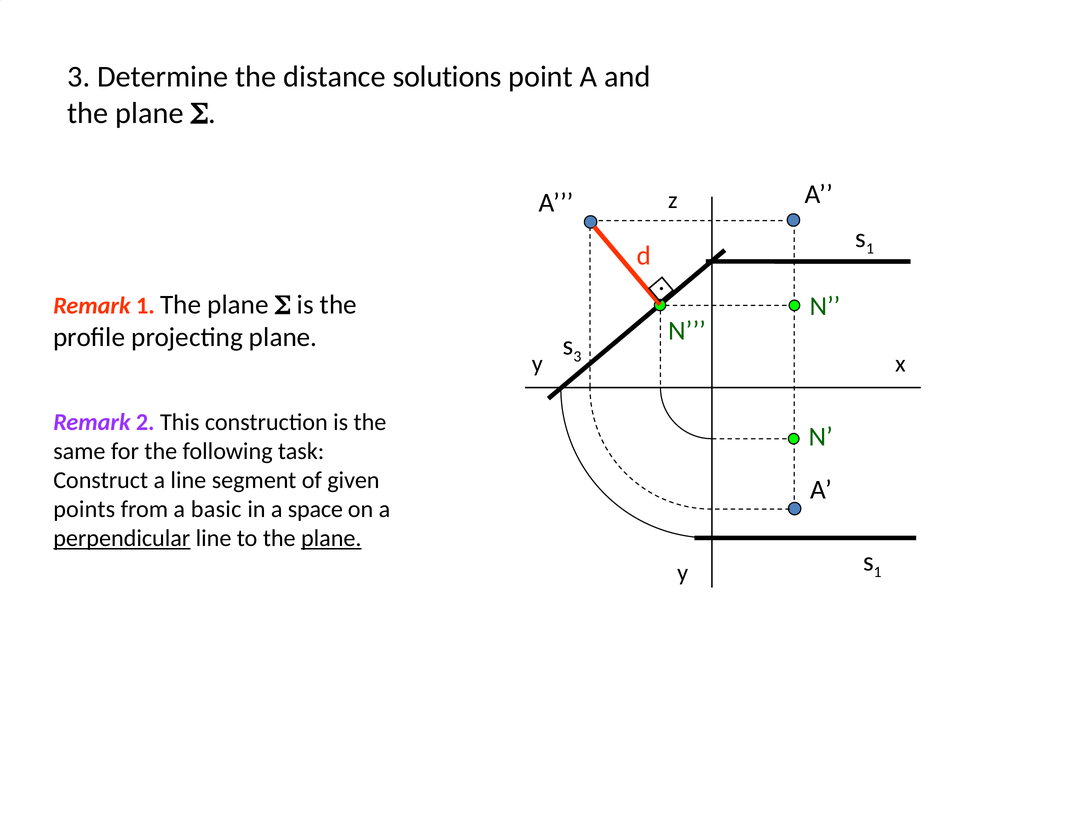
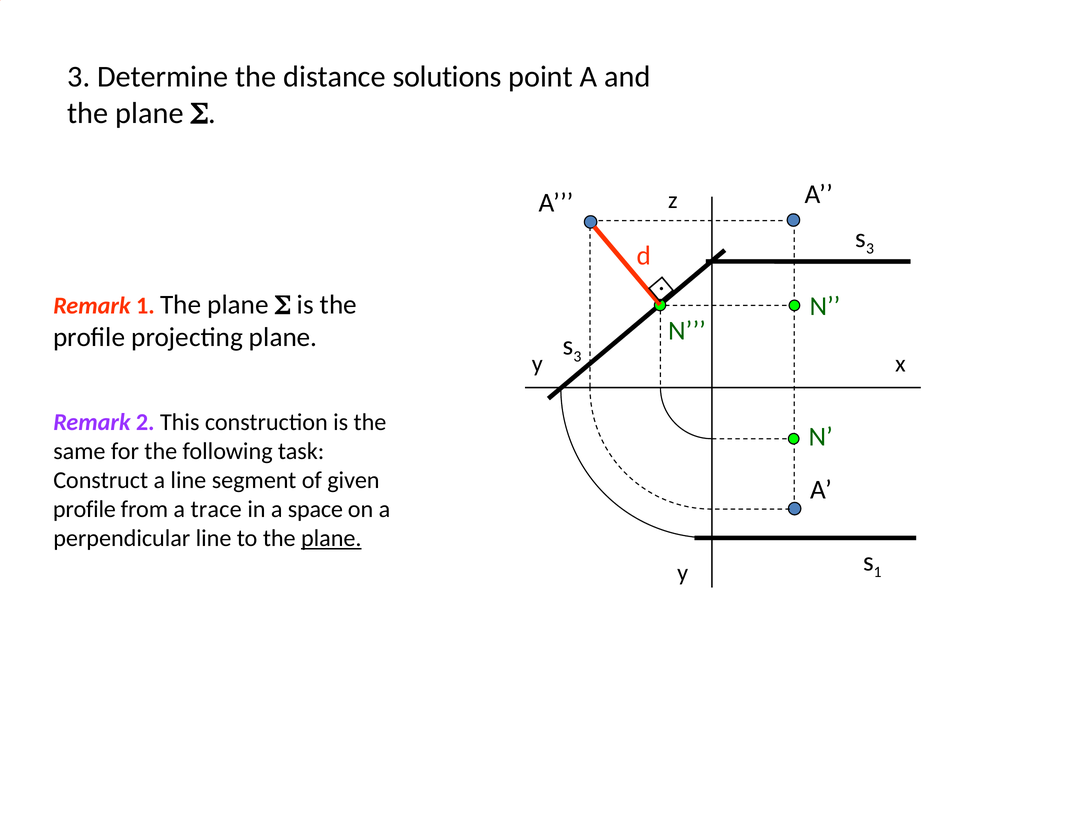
1: 1 -> 3 (870, 249)
points: points -> profile (84, 509)
basic: basic -> trace (216, 509)
perpendicular underline: present -> none (122, 538)
